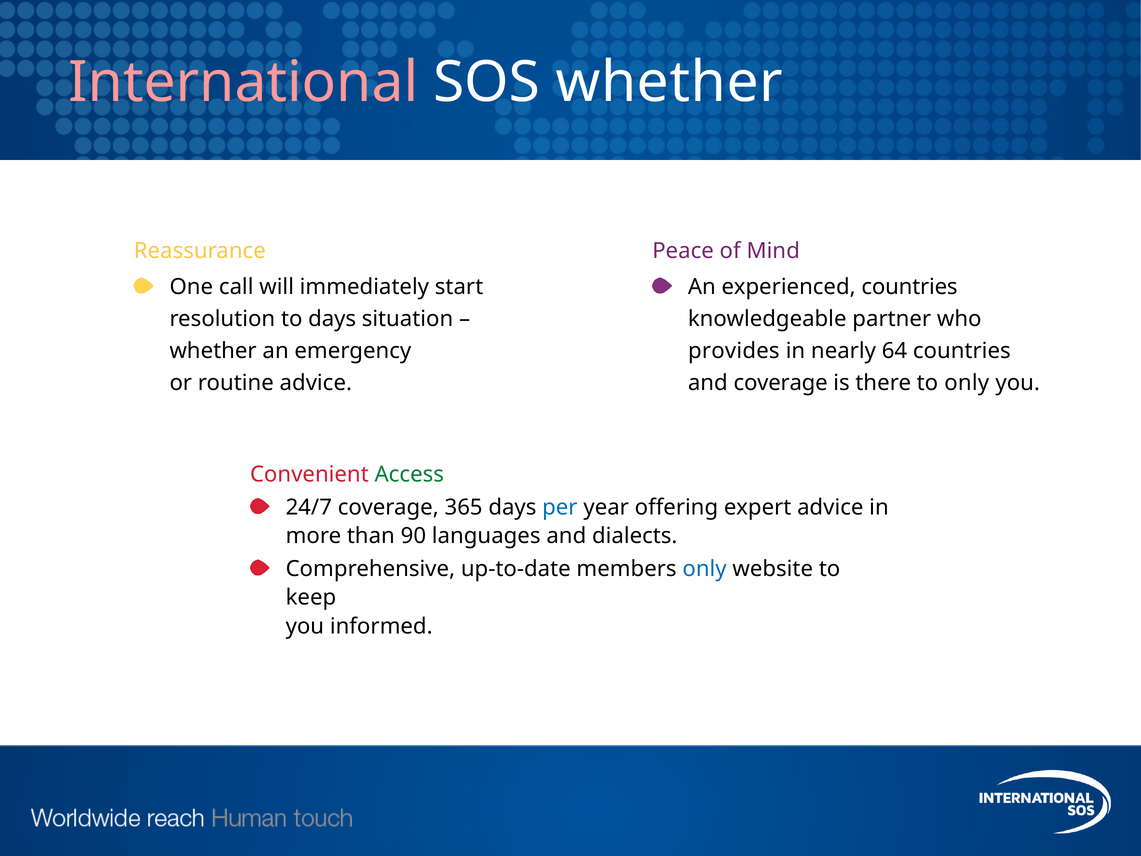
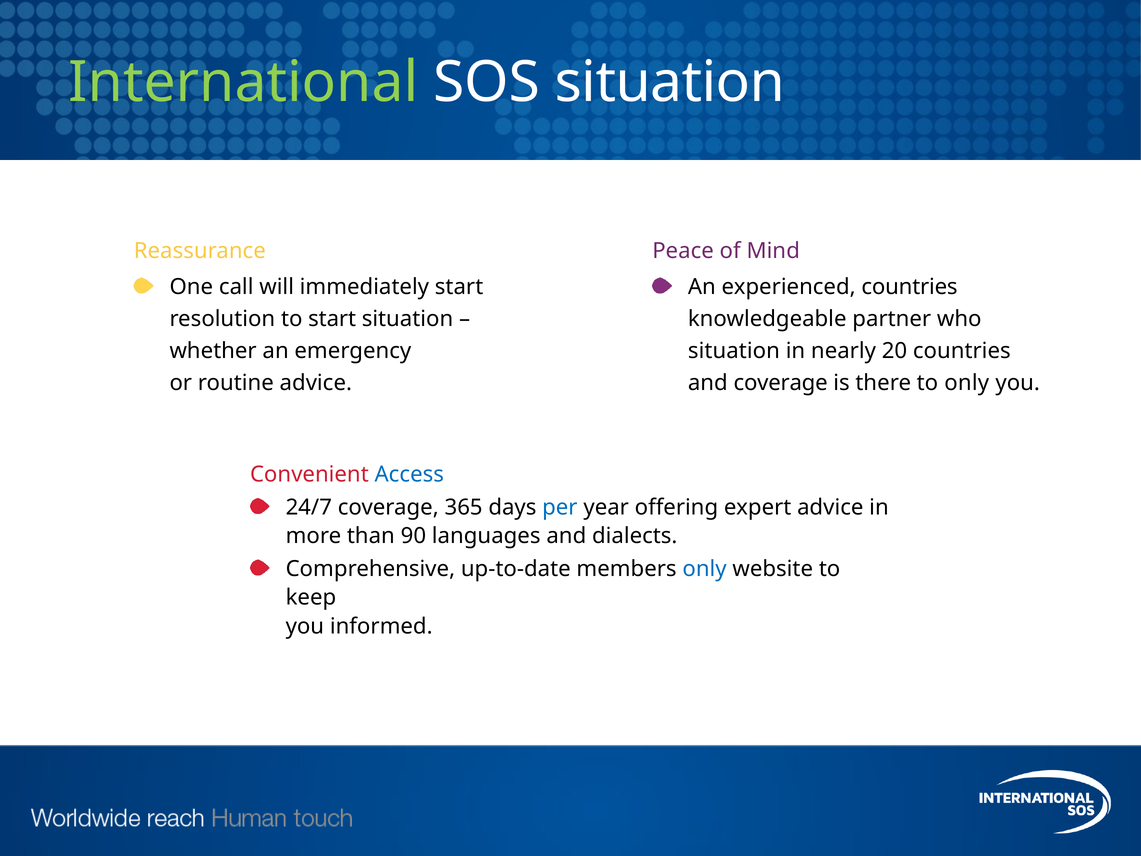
International colour: pink -> light green (243, 82)
SOS whether: whether -> situation (670, 82)
to days: days -> start (332, 319)
provides: provides -> situation (734, 351)
64: 64 -> 20 (894, 351)
Access colour: green -> blue (409, 475)
